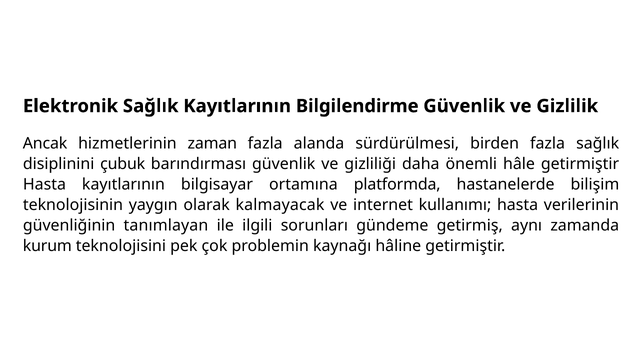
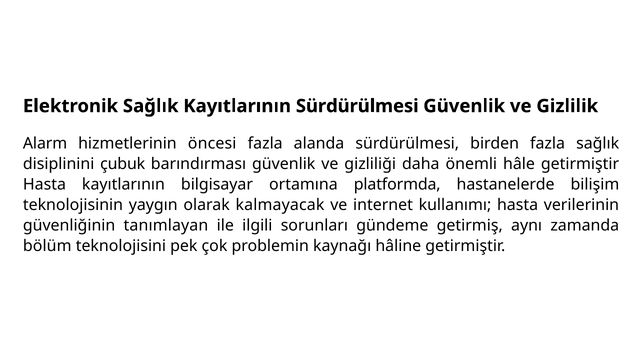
Kayıtlarının Bilgilendirme: Bilgilendirme -> Sürdürülmesi (357, 106)
Ancak: Ancak -> Alarm (45, 143)
zaman: zaman -> öncesi (212, 143)
kurum: kurum -> bölüm (47, 245)
